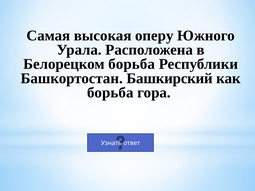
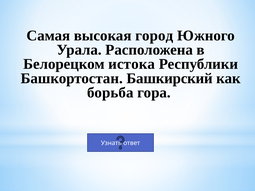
оперу: оперу -> город (154, 36)
Белорецком борьба: борьба -> истока (132, 64)
